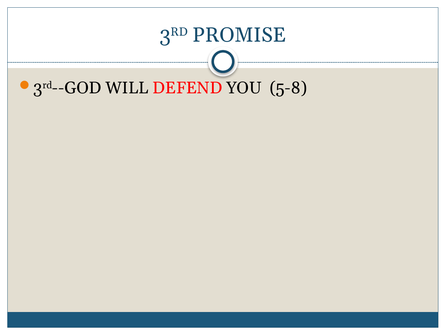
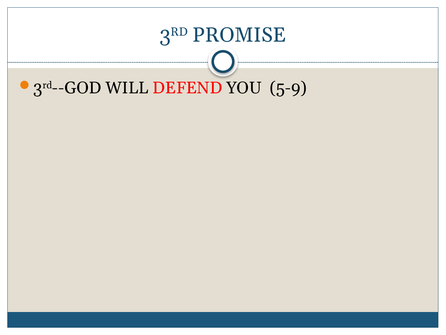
5-8: 5-8 -> 5-9 (288, 88)
